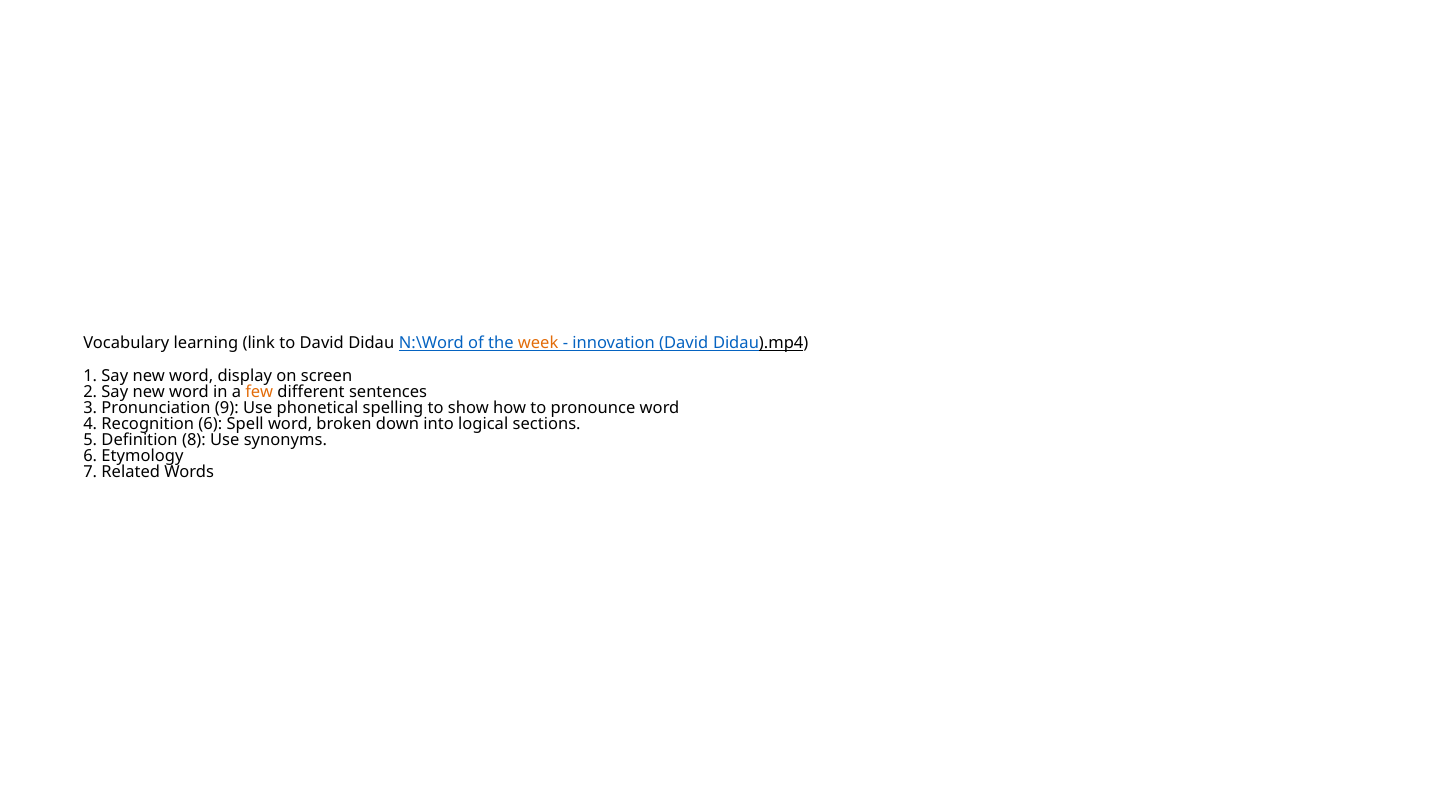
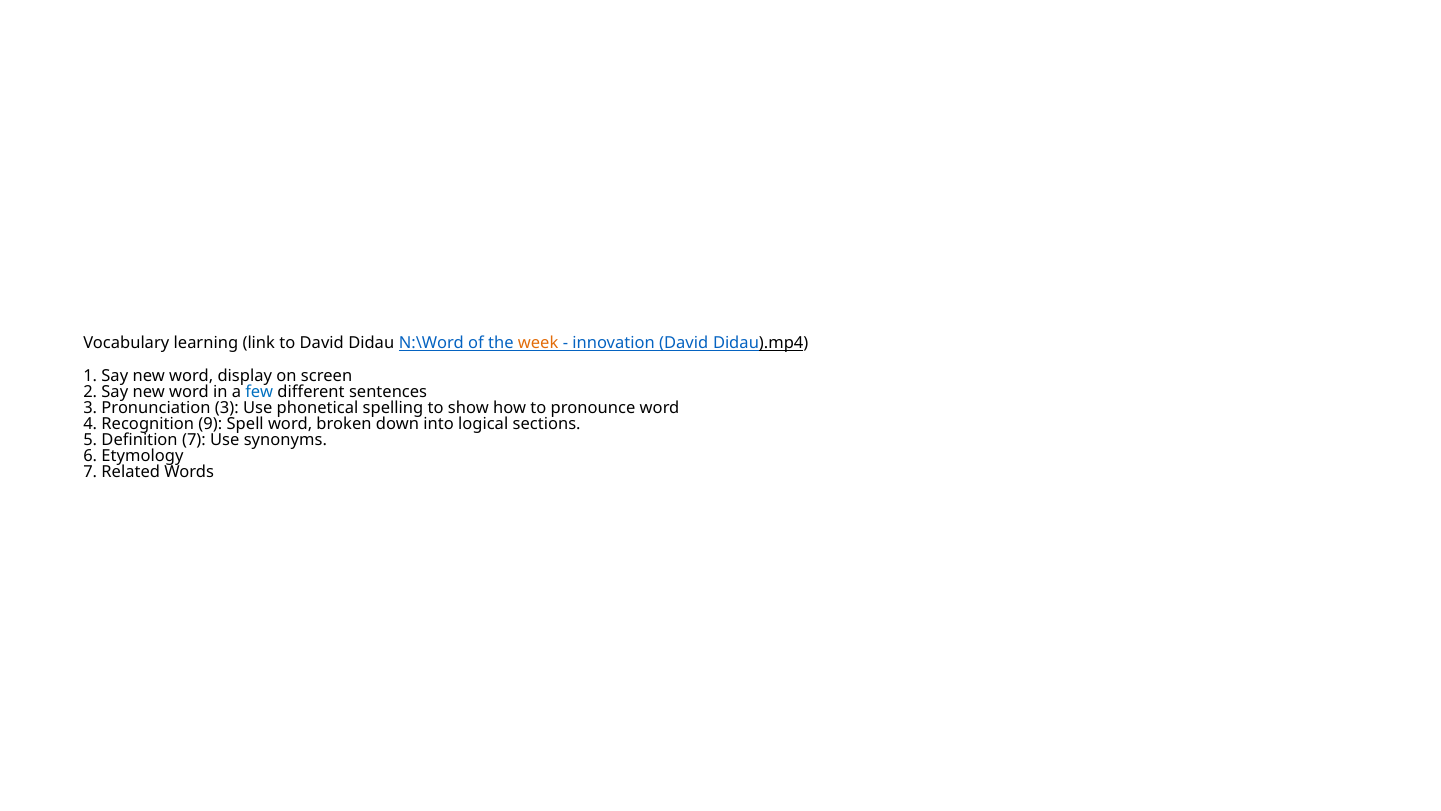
few colour: orange -> blue (259, 391)
Pronunciation 9: 9 -> 3 (227, 407)
Recognition 6: 6 -> 9 (210, 424)
Definition 8: 8 -> 7 (194, 440)
